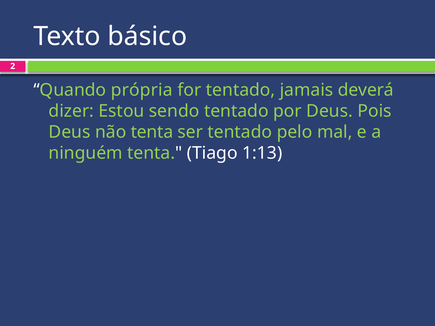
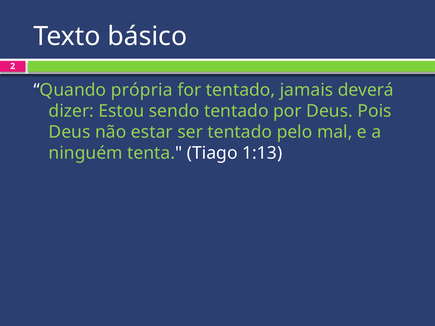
não tenta: tenta -> estar (152, 132)
